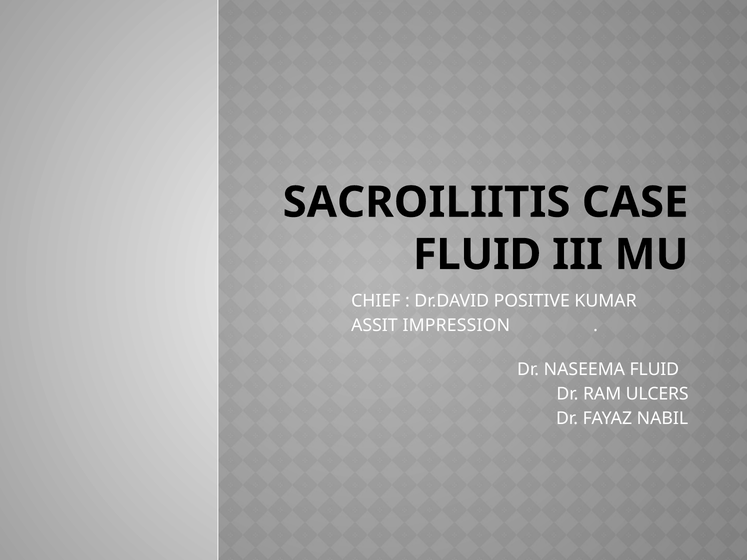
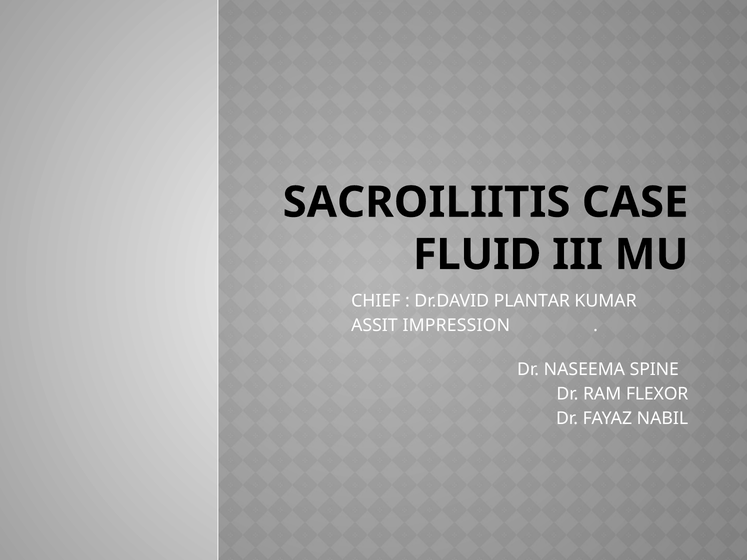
POSITIVE: POSITIVE -> PLANTAR (532, 301)
NASEEMA FLUID: FLUID -> SPINE (654, 369)
ULCERS: ULCERS -> FLEXOR (657, 394)
